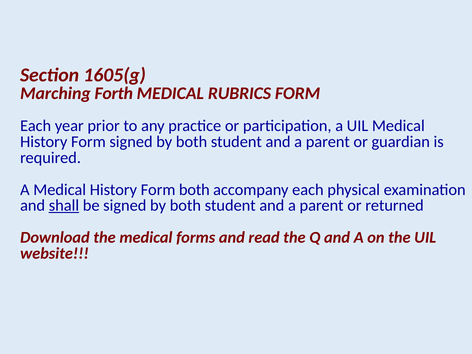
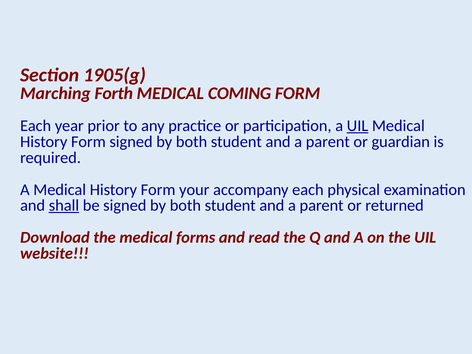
1605(g: 1605(g -> 1905(g (115, 75)
RUBRICS: RUBRICS -> COMING (240, 93)
UIL underline: none -> present (358, 126)
Form both: both -> your (194, 190)
